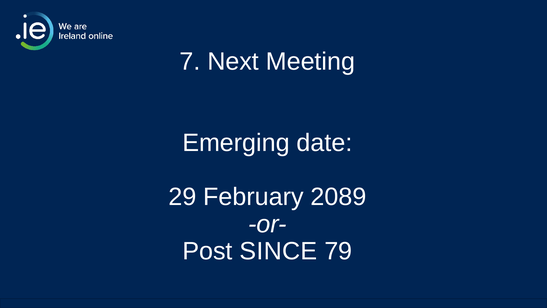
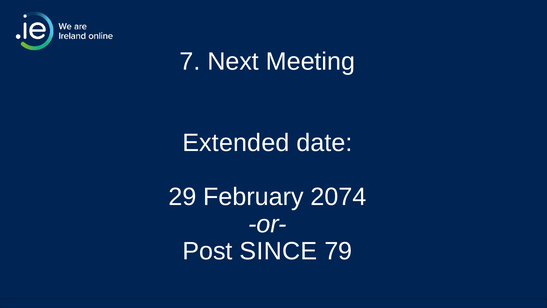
Emerging: Emerging -> Extended (236, 143)
2089: 2089 -> 2074 (338, 197)
